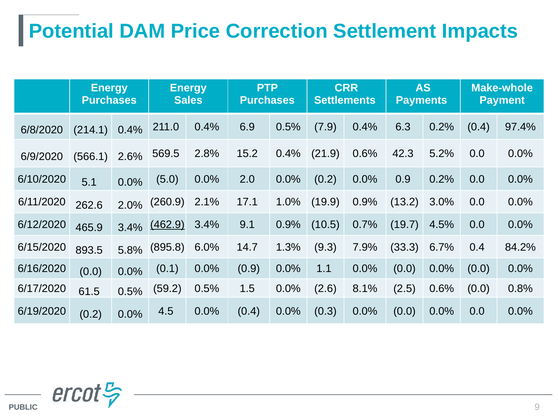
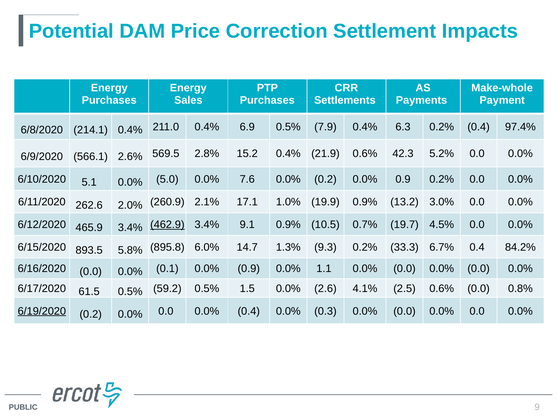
2.0: 2.0 -> 7.6 (247, 179)
9.3 7.9%: 7.9% -> 0.2% (365, 247)
8.1%: 8.1% -> 4.1% (365, 289)
6/19/2020 underline: none -> present (42, 311)
0.2 0.0% 4.5: 4.5 -> 0.0 (166, 311)
